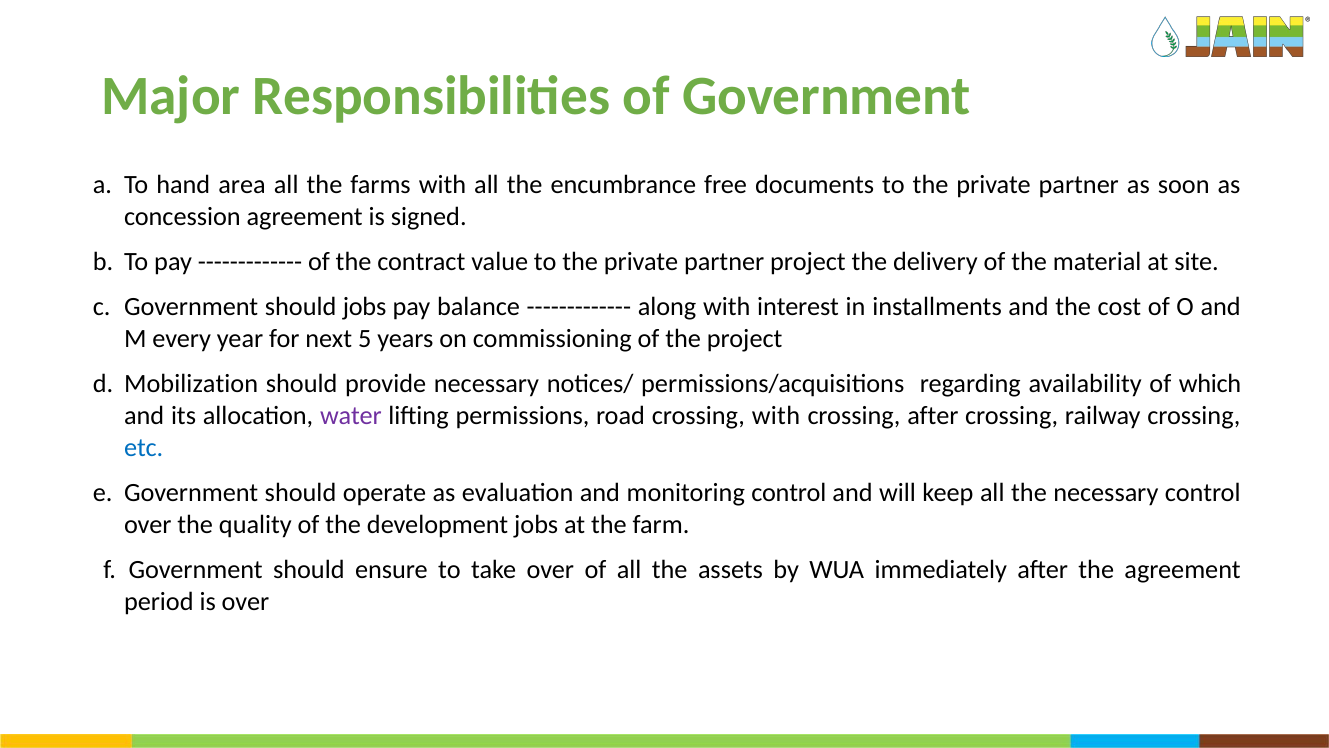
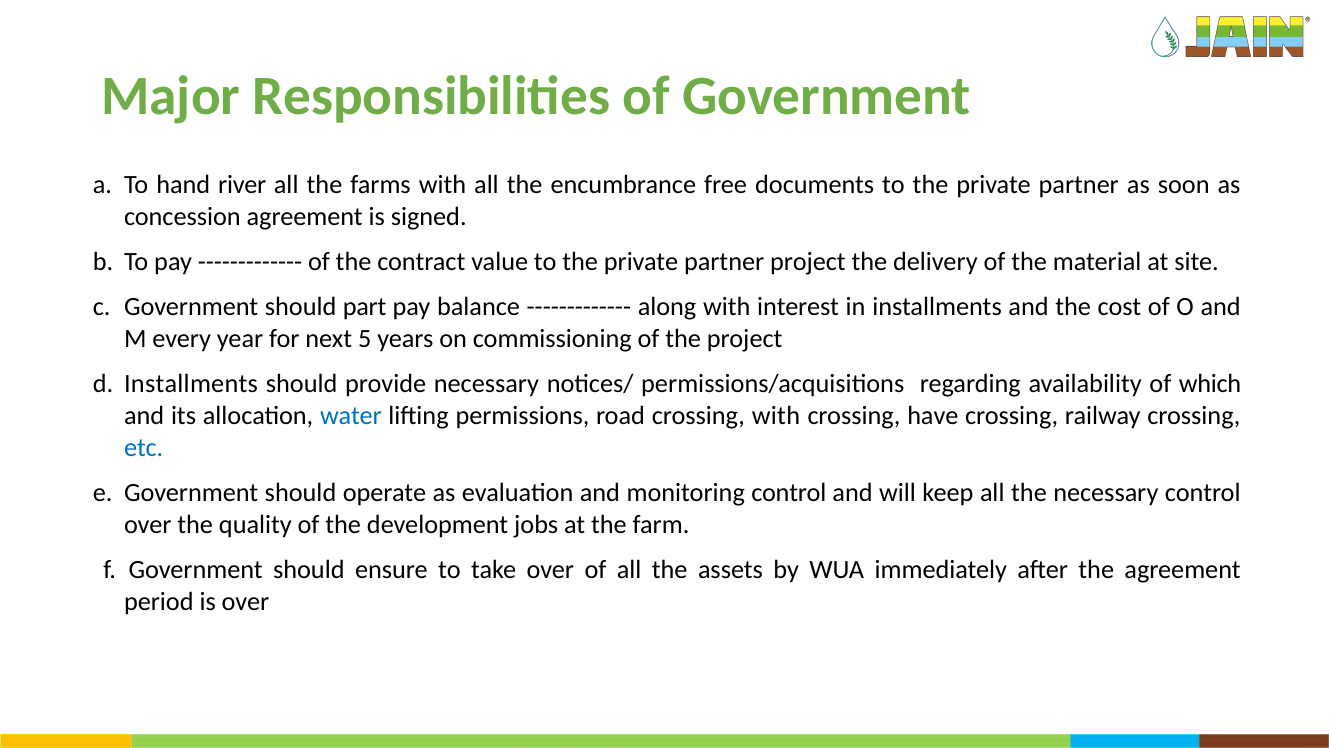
area: area -> river (242, 185)
should jobs: jobs -> part (365, 307)
d Mobilization: Mobilization -> Installments (191, 384)
water colour: purple -> blue (351, 416)
crossing after: after -> have (933, 416)
